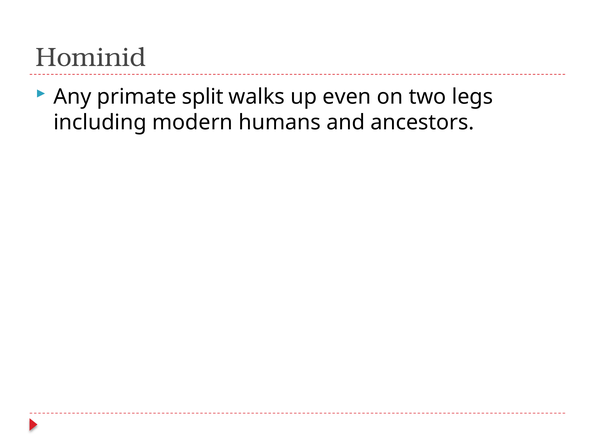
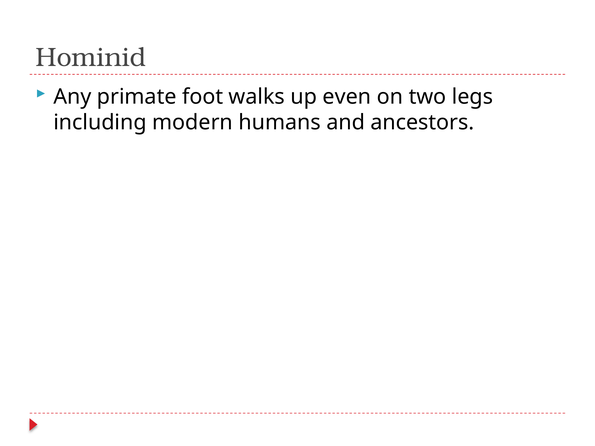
split: split -> foot (203, 97)
